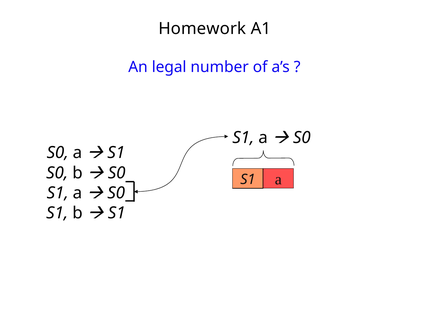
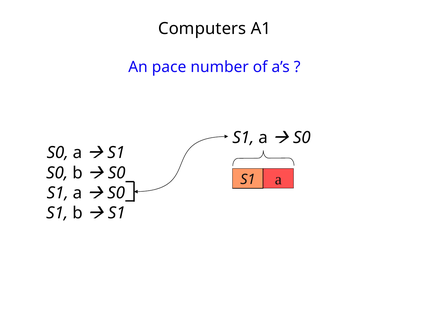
Homework: Homework -> Computers (202, 29)
legal: legal -> pace (169, 67)
